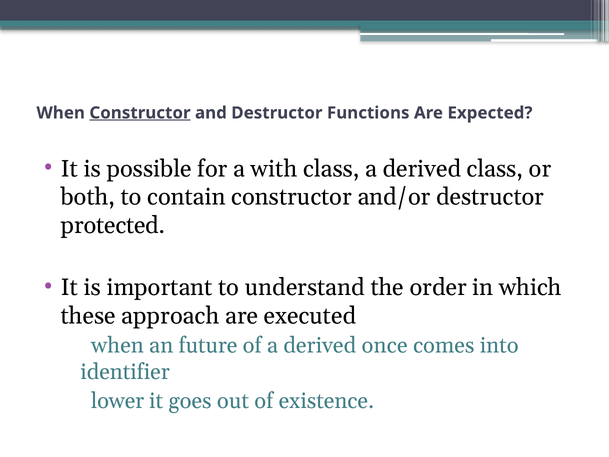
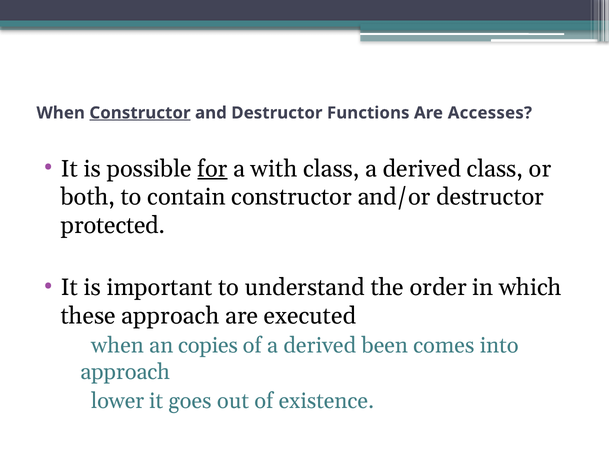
Expected: Expected -> Accesses (490, 113)
for underline: none -> present (212, 169)
future: future -> copies (208, 345)
once: once -> been (385, 345)
identifier: identifier -> approach (125, 372)
